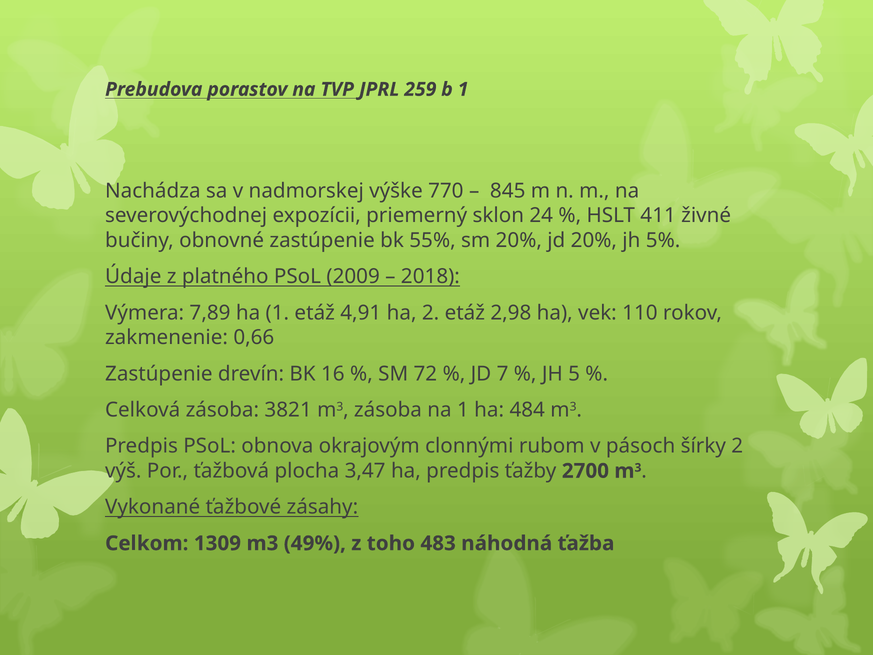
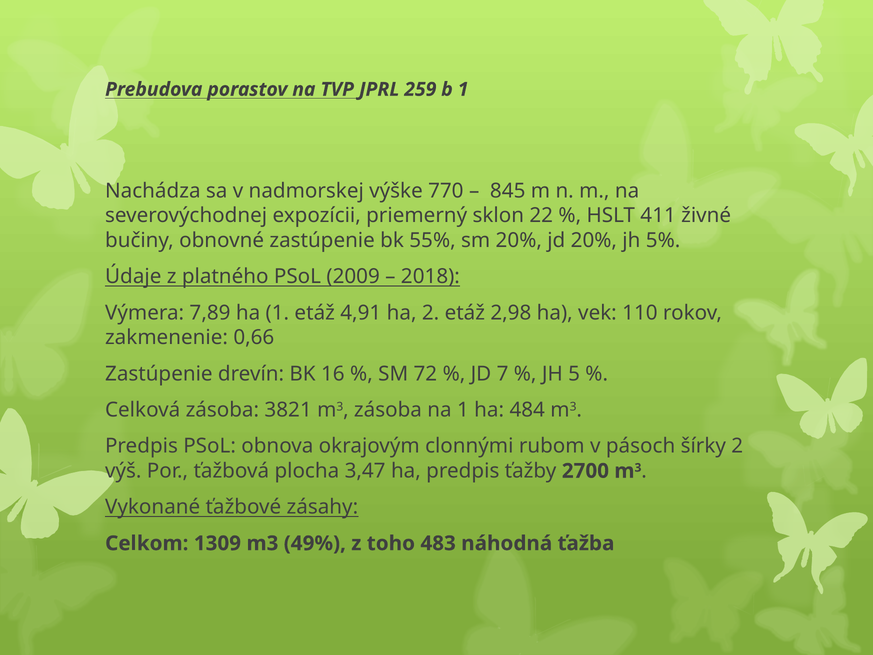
24: 24 -> 22 (541, 216)
